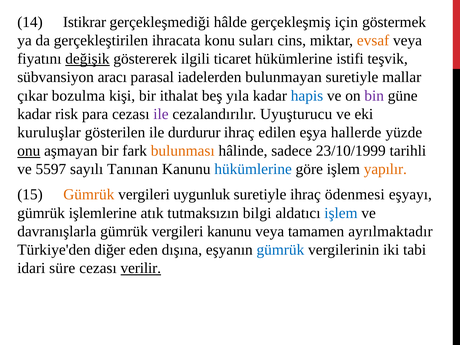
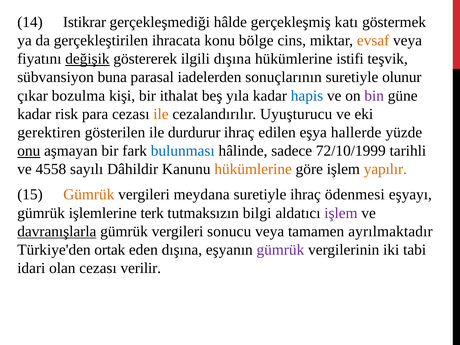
için: için -> katı (346, 22)
suları: suları -> bölge (256, 40)
ilgili ticaret: ticaret -> dışına (232, 59)
aracı: aracı -> buna (112, 77)
bulunmayan: bulunmayan -> sonuçlarının (284, 77)
mallar: mallar -> olunur (402, 77)
ile colour: purple -> orange (161, 114)
kuruluşlar: kuruluşlar -> gerektiren (49, 132)
bulunması colour: orange -> blue (183, 151)
23/10/1999: 23/10/1999 -> 72/10/1999 (351, 151)
5597: 5597 -> 4558 (51, 169)
Tanınan: Tanınan -> Dâhildir (133, 169)
hükümlerine colour: blue -> orange (253, 169)
uygunluk: uygunluk -> meydana (202, 195)
atık: atık -> terk (152, 213)
işlem colour: blue -> purple (341, 213)
davranışlarla underline: none -> present (57, 231)
vergileri kanunu: kanunu -> sonucu (229, 231)
diğer: diğer -> ortak (110, 250)
gümrük colour: blue -> purple (280, 250)
süre: süre -> olan (62, 268)
verilir underline: present -> none (141, 268)
